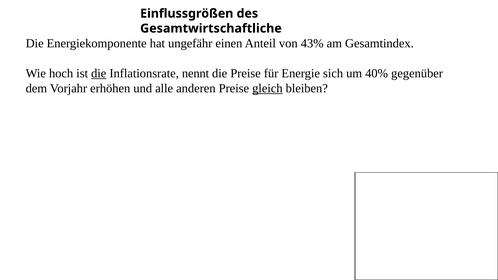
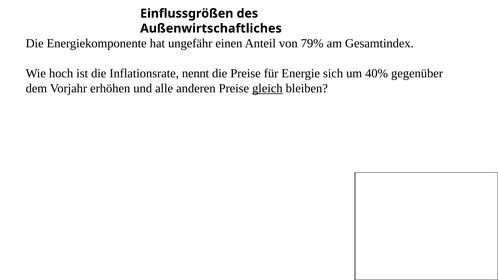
Gesamtwirtschaftliche: Gesamtwirtschaftliche -> Außenwirtschaftliches (211, 28)
43%: 43% -> 79% (312, 44)
die underline: present -> none (99, 73)
